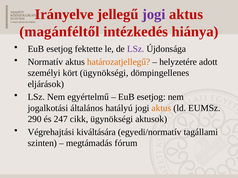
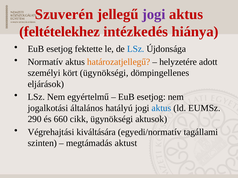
Irányelve: Irányelve -> Szuverén (64, 14)
magánféltől: magánféltől -> feltételekhez (60, 32)
LSz colour: purple -> blue (136, 49)
aktus colour: orange -> blue (161, 108)
247: 247 -> 660 (61, 119)
fórum: fórum -> aktust (126, 144)
